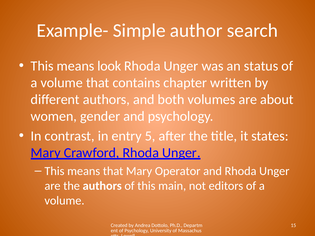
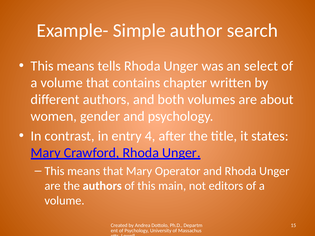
look: look -> tells (109, 66)
status: status -> select (261, 66)
5: 5 -> 4 (150, 136)
